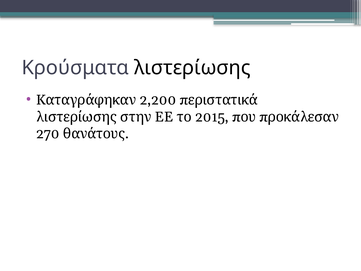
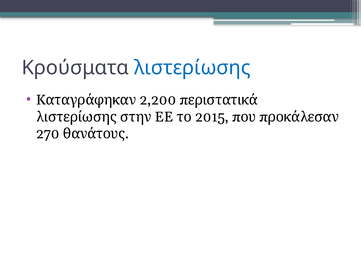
λιστερίωσης colour: black -> blue (192, 68)
